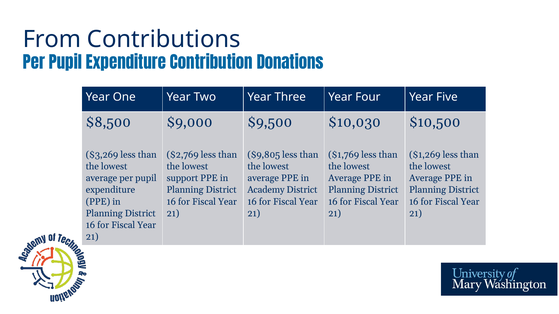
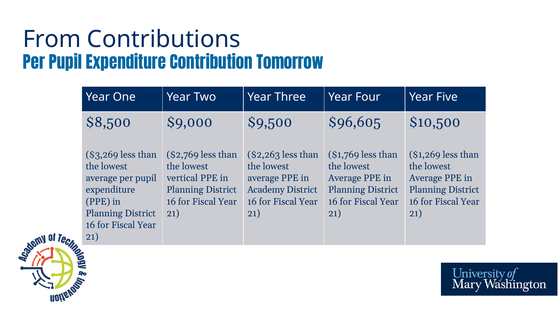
Donations: Donations -> Tomorrow (290, 63)
$10,030: $10,030 -> $96,605 (355, 122)
$9,805: $9,805 -> $2,263 (264, 155)
support: support -> vertical (182, 178)
